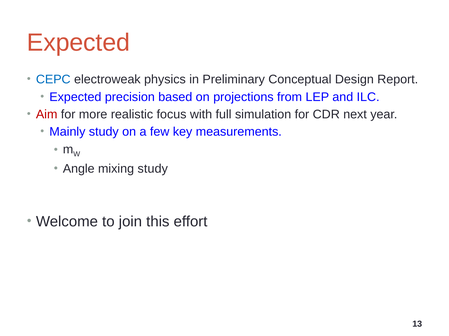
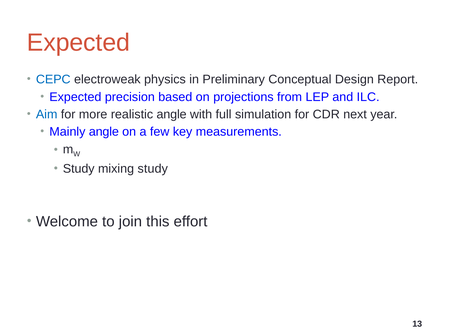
Aim colour: red -> blue (47, 115)
realistic focus: focus -> angle (172, 115)
Mainly study: study -> angle (104, 132)
Angle: Angle -> Study (79, 169)
